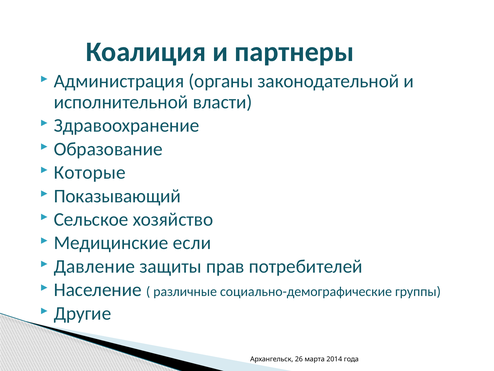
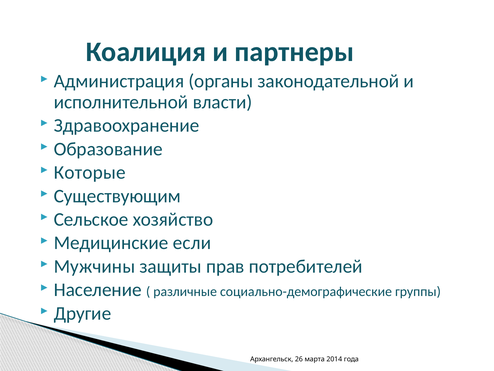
Показывающий: Показывающий -> Существующим (117, 196)
Давление: Давление -> Мужчины (94, 266)
